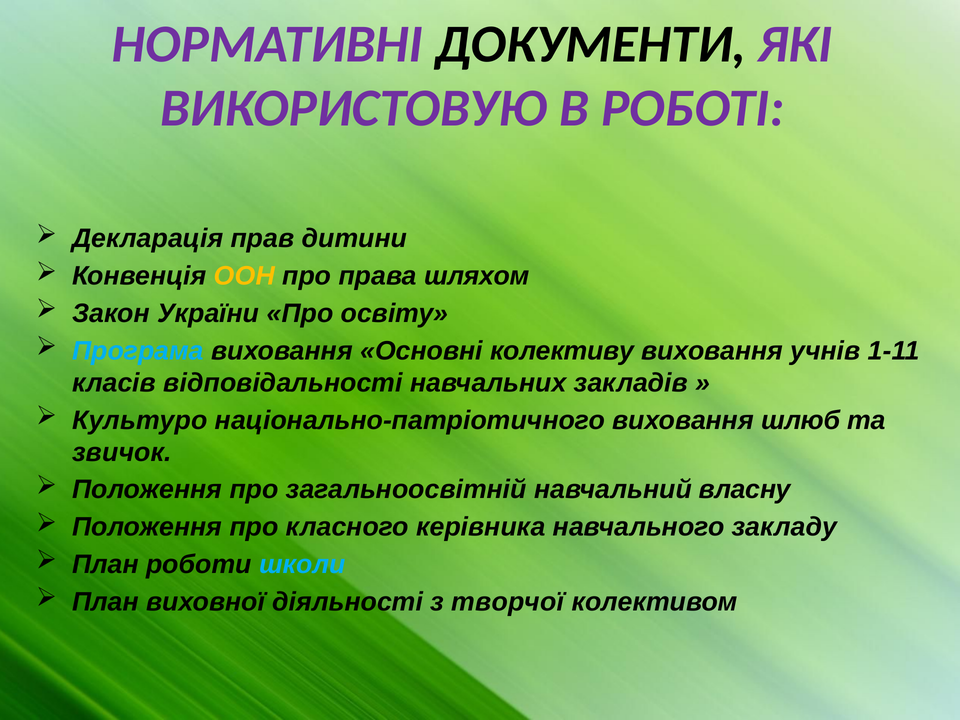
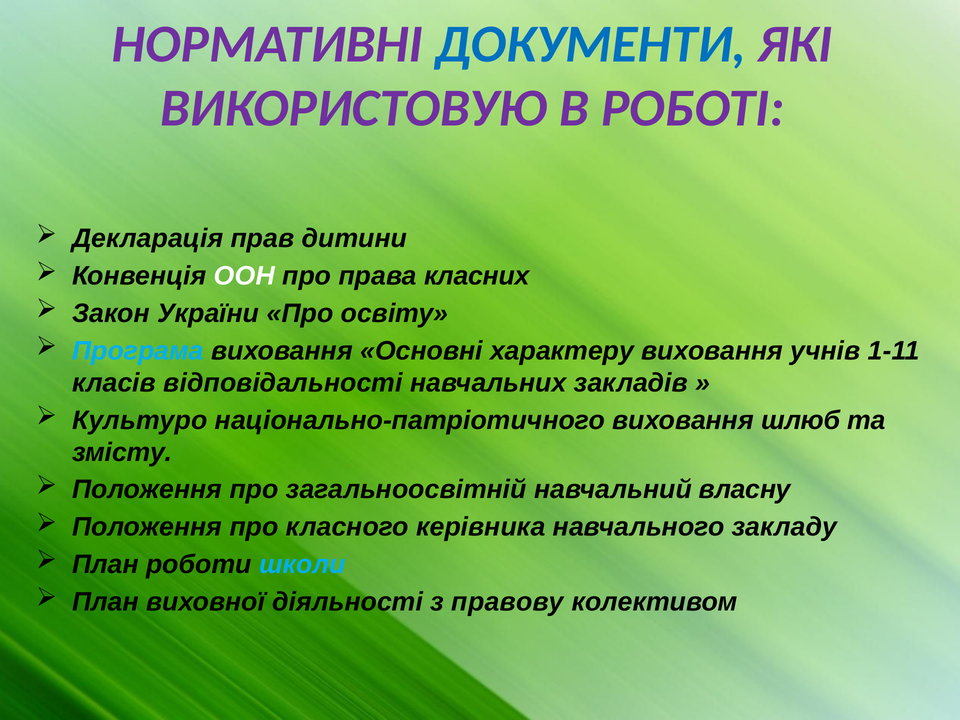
ДОКУМЕНТИ colour: black -> blue (591, 44)
ООН colour: yellow -> white (244, 276)
шляхом: шляхом -> класних (477, 276)
колективу: колективу -> характеру (562, 351)
звичок: звичок -> змісту (122, 452)
творчої: творчої -> правову (508, 602)
